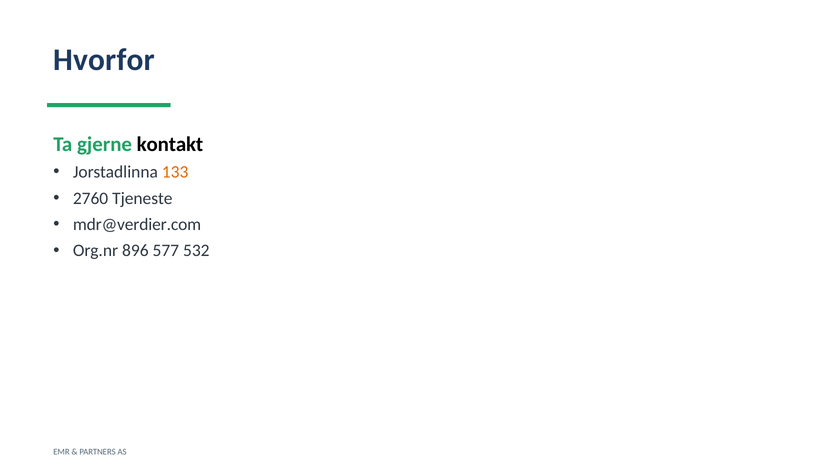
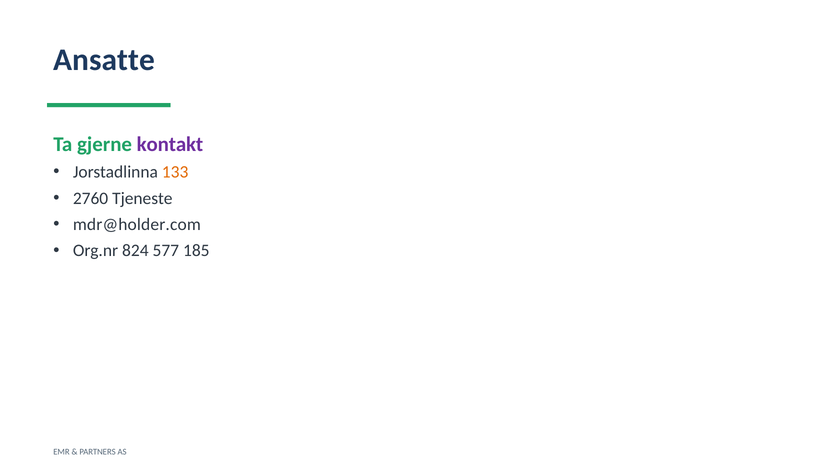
Hvorfor: Hvorfor -> Ansatte (104, 60)
kontakt colour: black -> purple (170, 144)
mdr@verdier.com: mdr@verdier.com -> mdr@holder.com (137, 224)
896: 896 -> 824 (135, 251)
532: 532 -> 185 (196, 251)
